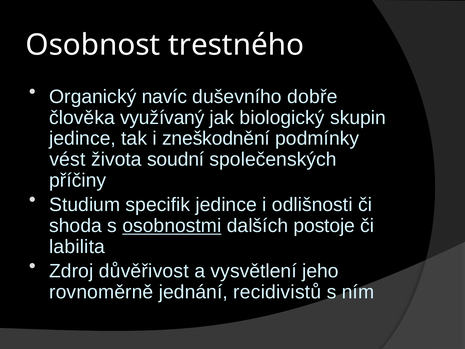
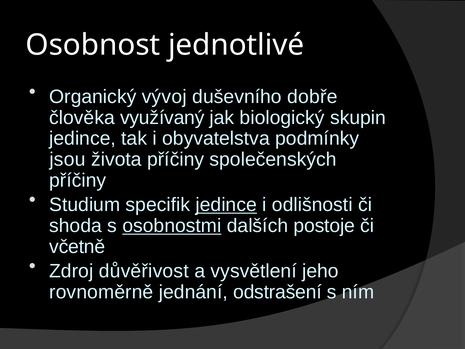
trestného: trestného -> jednotlivé (236, 45)
navíc: navíc -> vývoj (164, 97)
zneškodnění: zneškodnění -> obyvatelstva (216, 138)
vést: vést -> jsou (67, 159)
života soudní: soudní -> příčiny (176, 159)
jedince underline: none -> present (226, 205)
labilita: labilita -> včetně (77, 247)
recidivistů: recidivistů -> odstrašení (277, 292)
